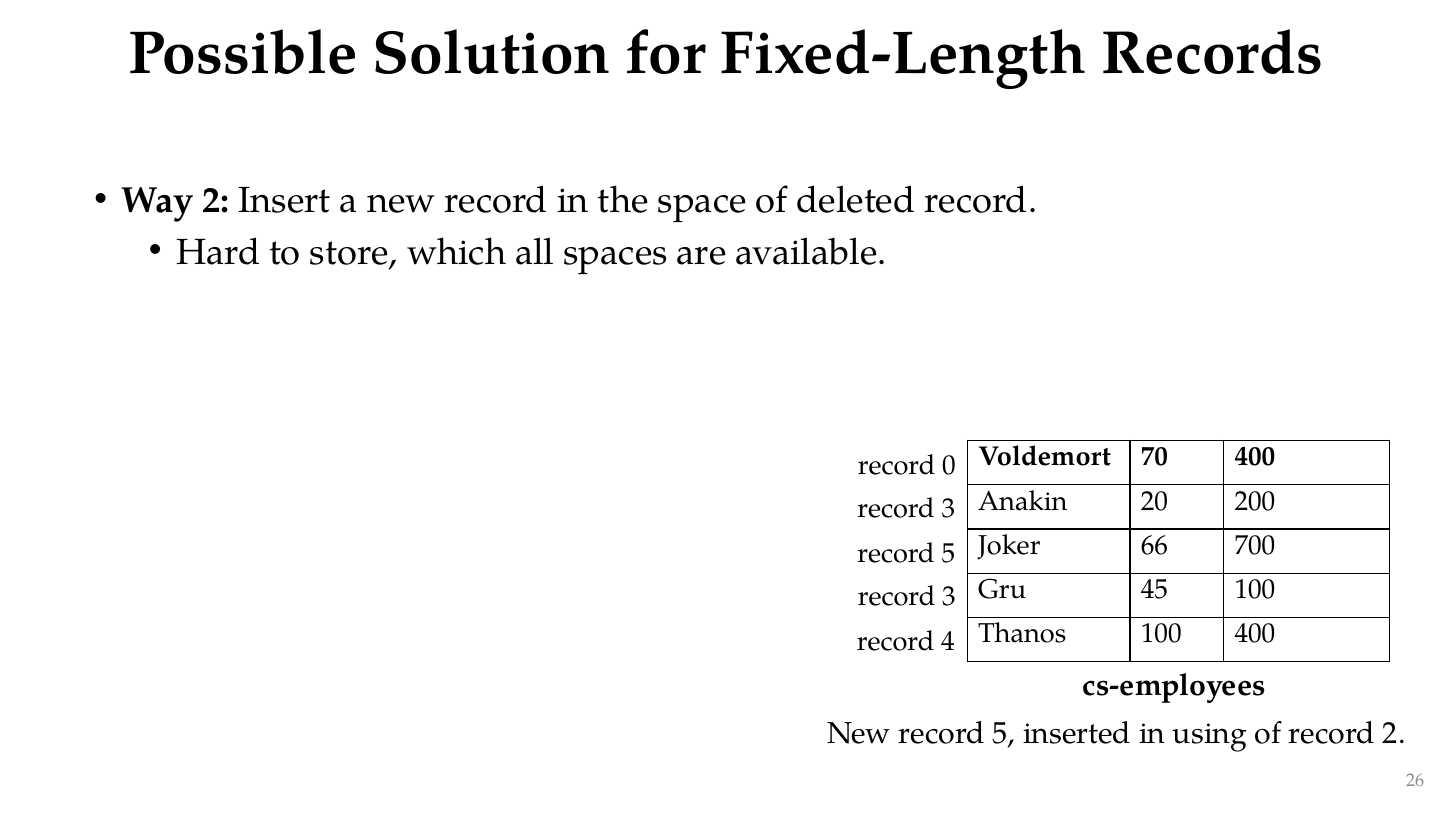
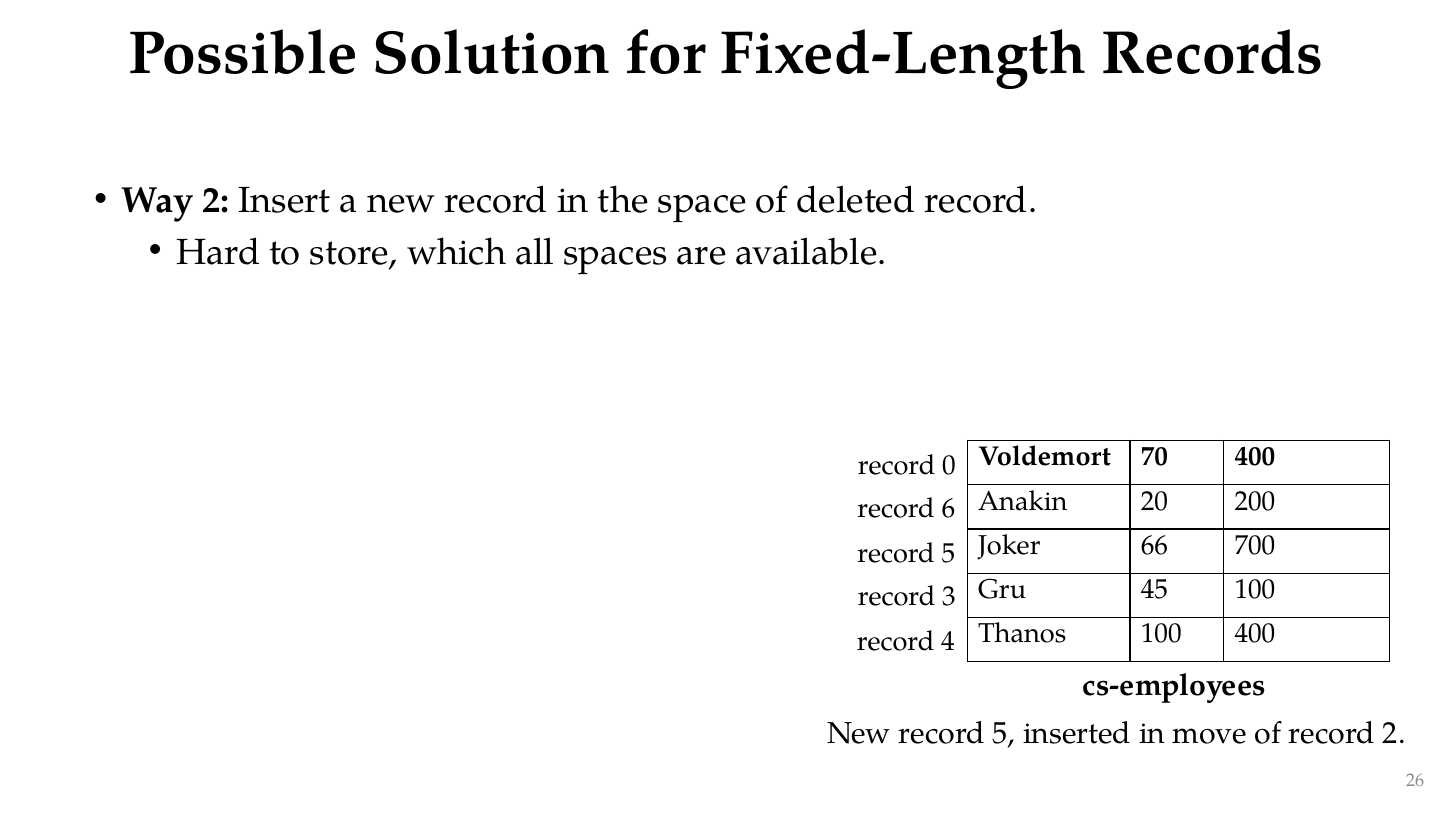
3: 3 -> 6 (948, 508)
using: using -> move (1210, 733)
